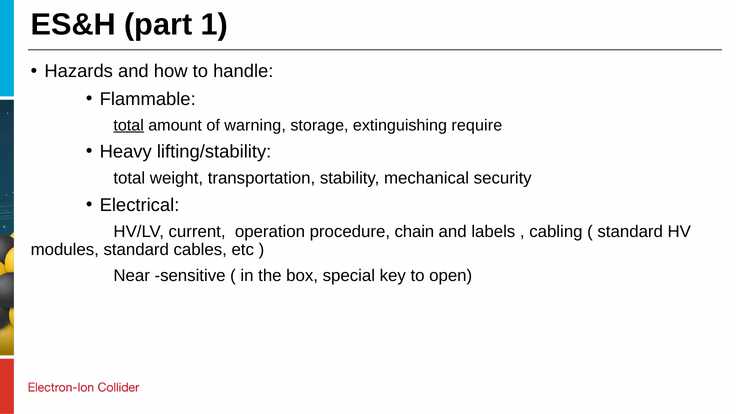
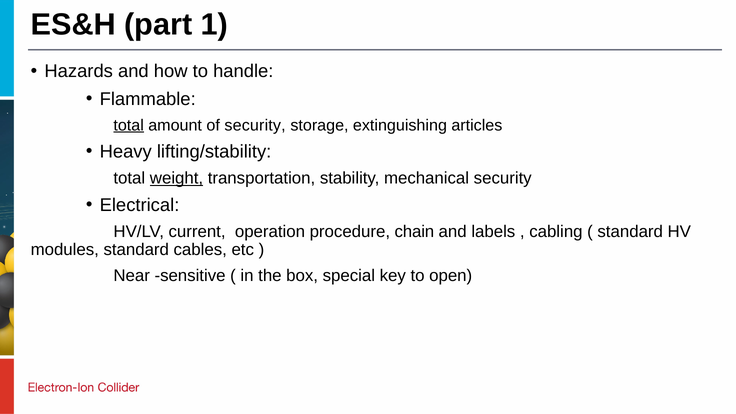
of warning: warning -> security (255, 125)
require: require -> articles (477, 125)
weight underline: none -> present (177, 178)
